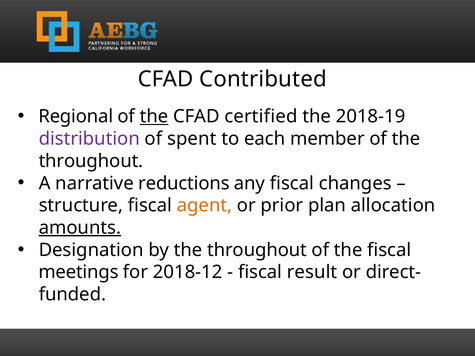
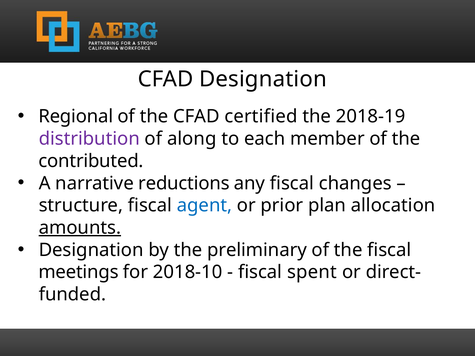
CFAD Contributed: Contributed -> Designation (263, 79)
the underline: present -> none (154, 117)
spent: spent -> along (192, 139)
throughout: throughout -> contributed (91, 161)
agent colour: orange -> blue (204, 206)
by the throughout: throughout -> preliminary (257, 250)
2018-12: 2018-12 -> 2018-10 (188, 272)
result: result -> spent (312, 272)
